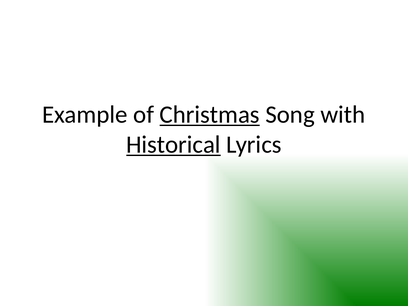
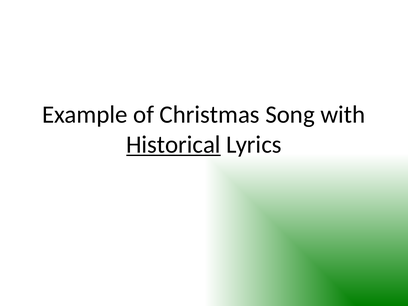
Christmas underline: present -> none (210, 115)
